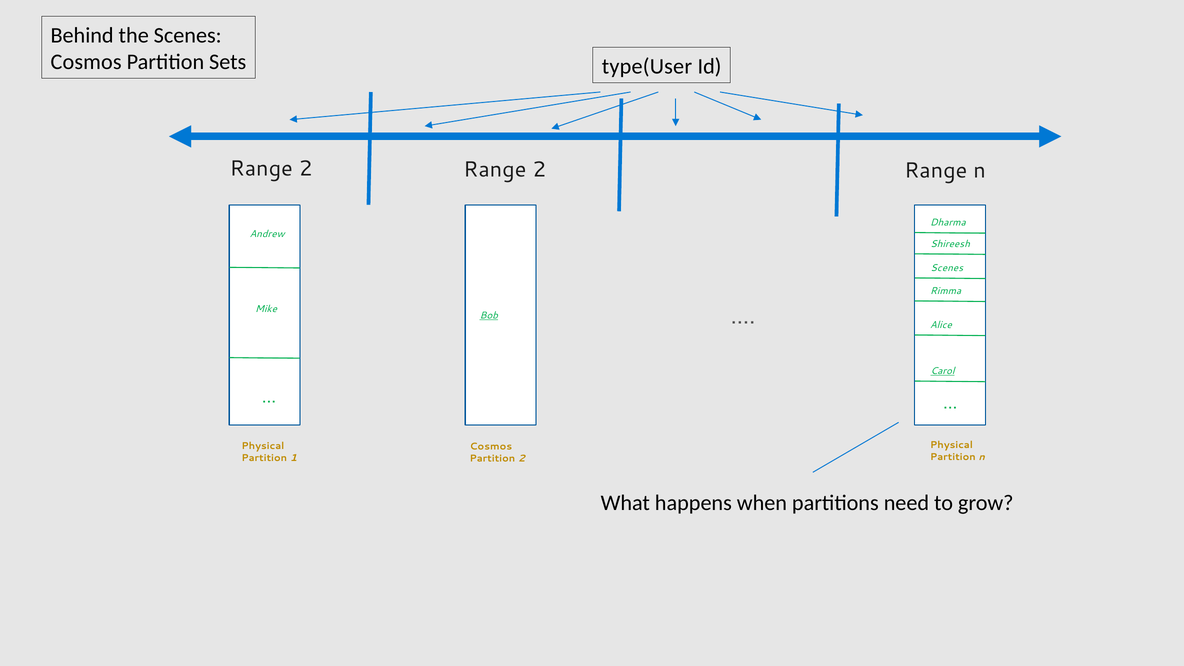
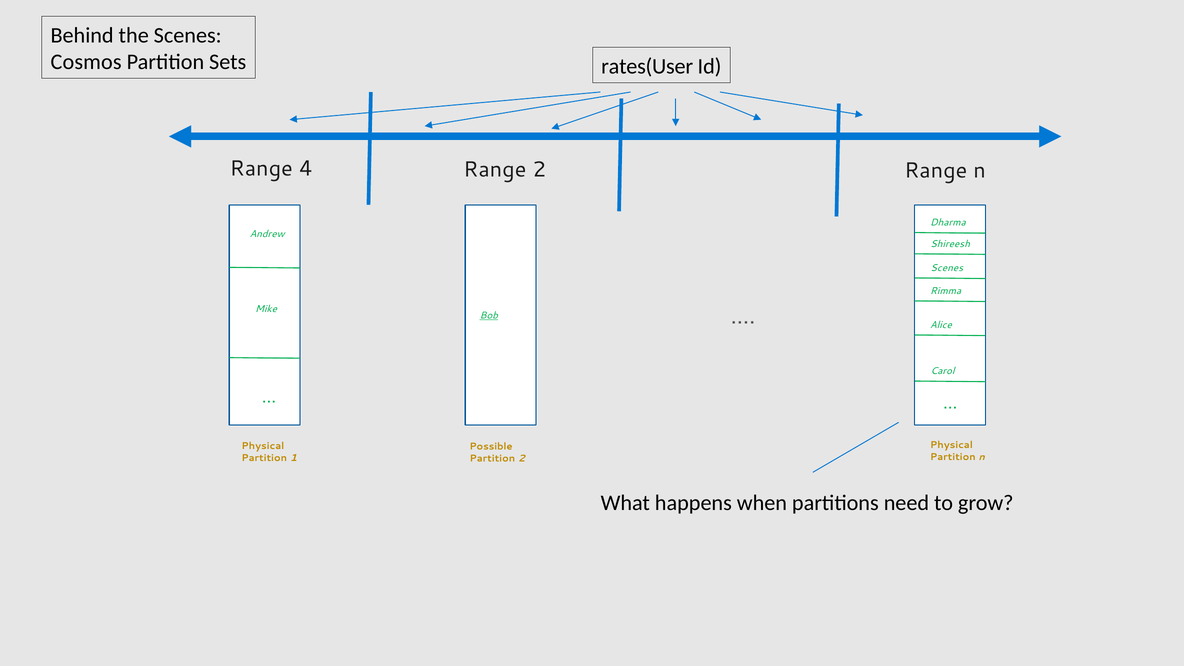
type(User: type(User -> rates(User (647, 67)
2: 2 -> 4 (306, 169)
Carol underline: present -> none (943, 371)
Cosmos: Cosmos -> Possible (491, 446)
